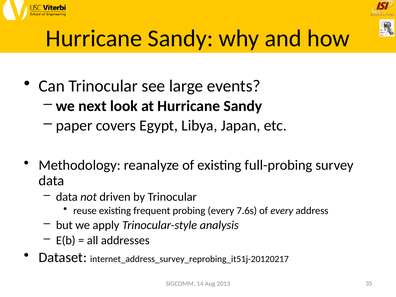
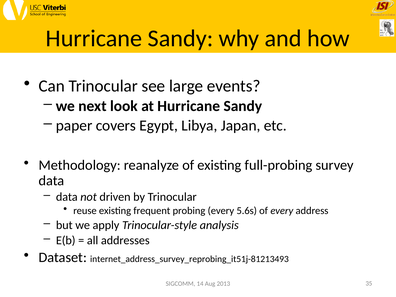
7.6s: 7.6s -> 5.6s (247, 211)
internet_address_survey_reprobing_it51j-20120217: internet_address_survey_reprobing_it51j-20120217 -> internet_address_survey_reprobing_it51j-81213493 (189, 259)
